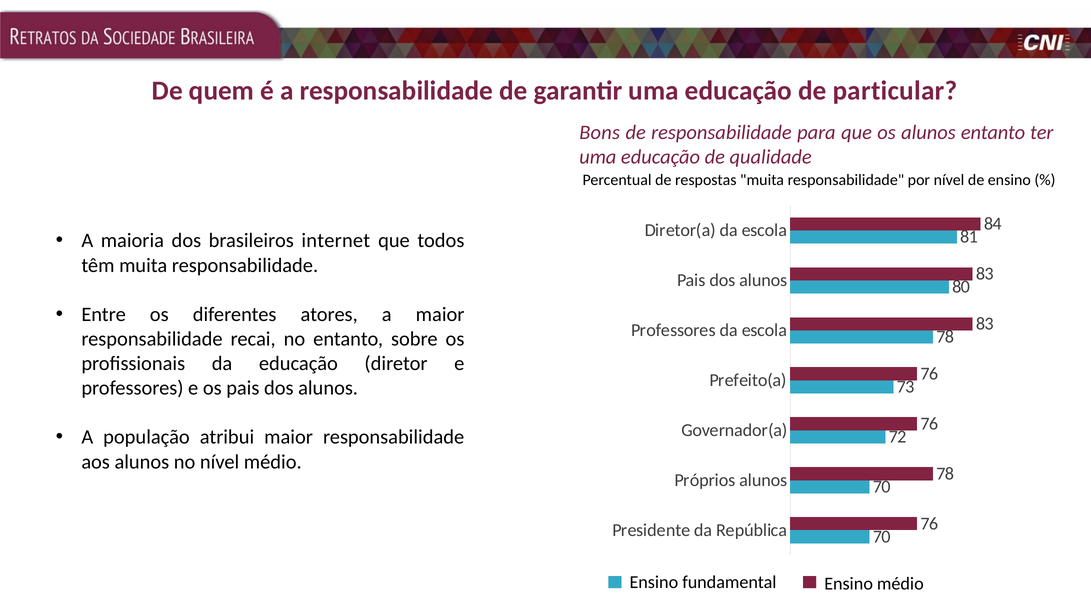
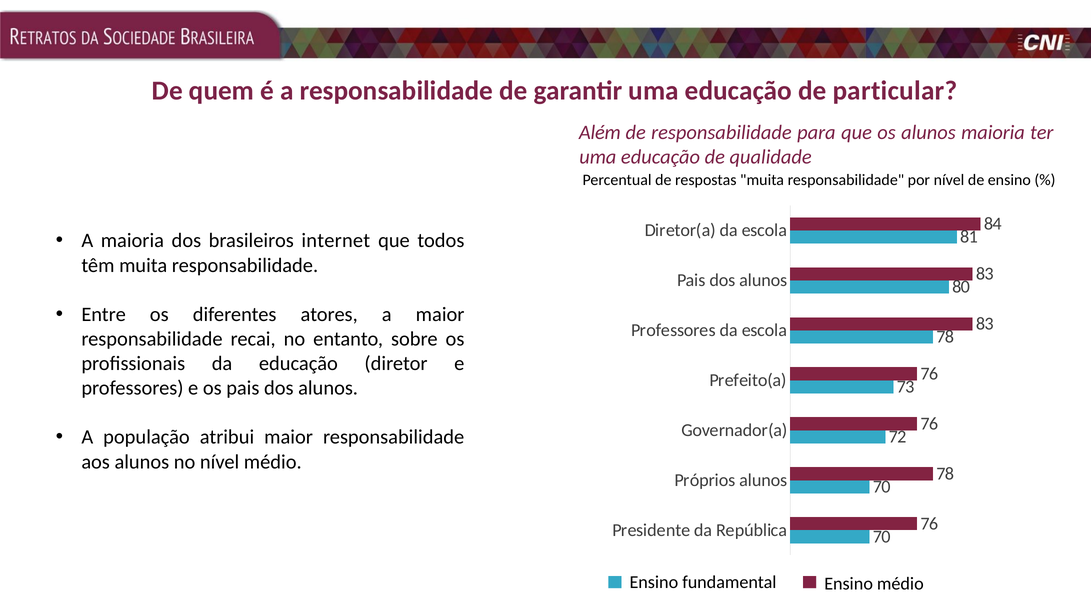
Bons: Bons -> Além (600, 133)
alunos entanto: entanto -> maioria (993, 133)
